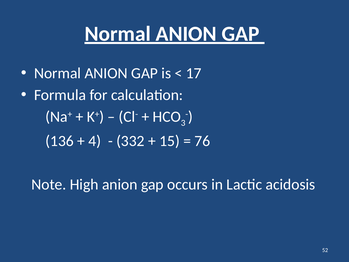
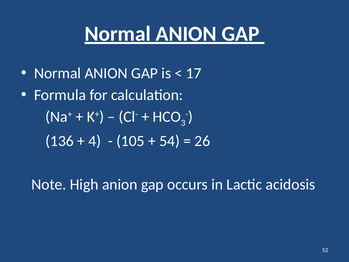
332: 332 -> 105 (130, 141)
15: 15 -> 54 (170, 141)
76: 76 -> 26 (202, 141)
